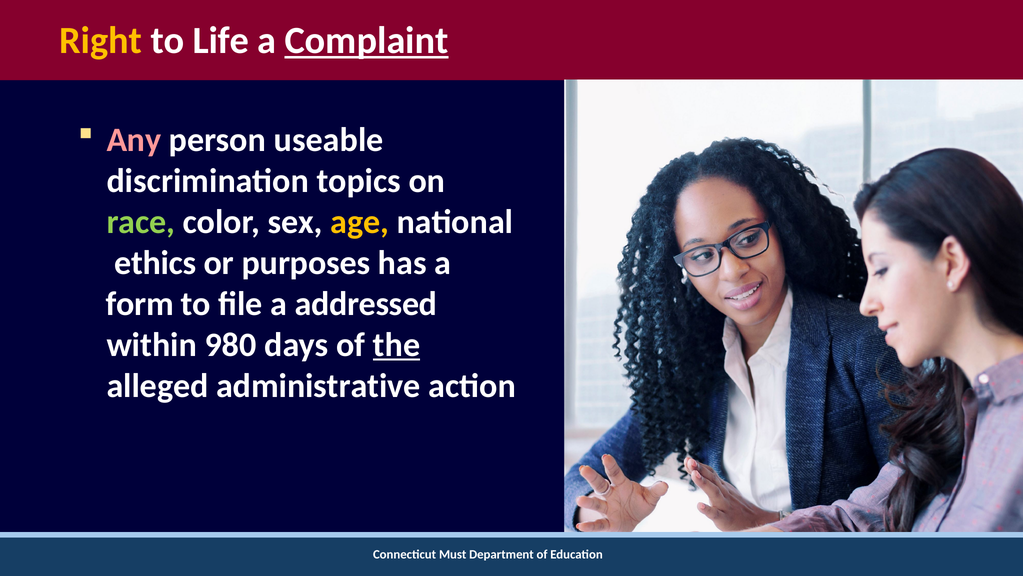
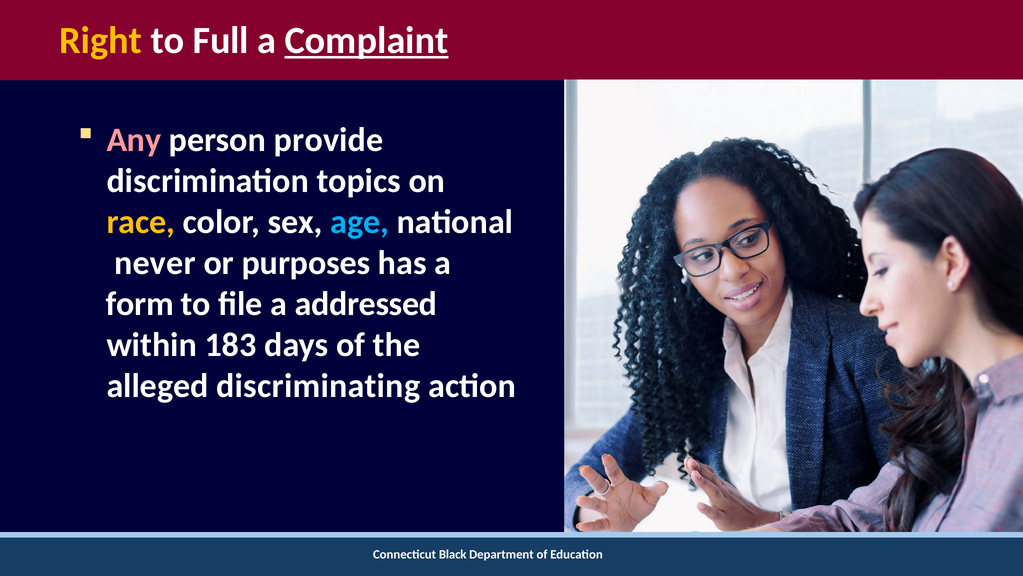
Life: Life -> Full (221, 41)
useable: useable -> provide (329, 140)
race colour: light green -> yellow (141, 222)
age colour: yellow -> light blue (360, 222)
ethics: ethics -> never (155, 263)
980: 980 -> 183 (231, 344)
the underline: present -> none (397, 344)
administrative: administrative -> discriminating (318, 385)
Must: Must -> Black (453, 554)
